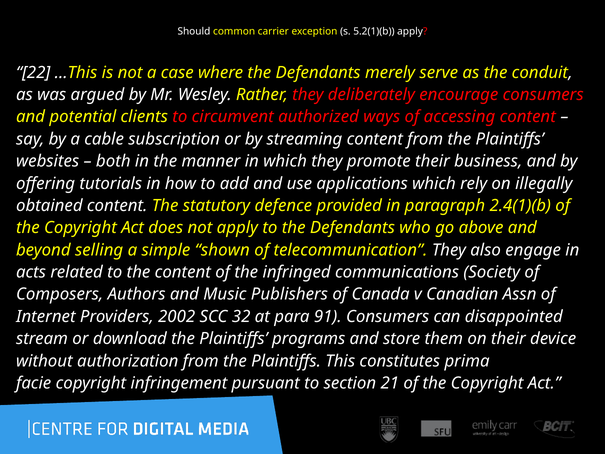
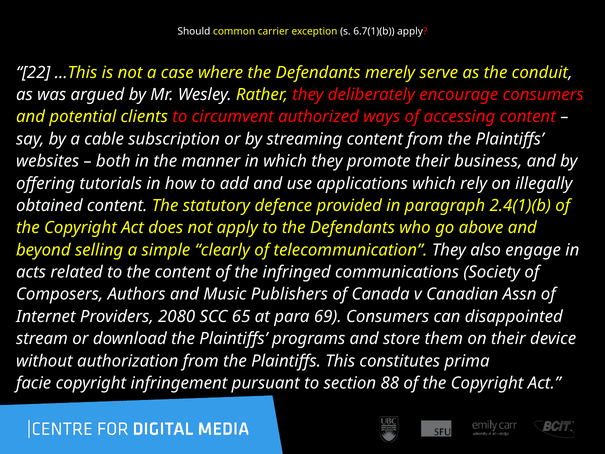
5.2(1)(b: 5.2(1)(b -> 6.7(1)(b (374, 32)
shown: shown -> clearly (222, 250)
2002: 2002 -> 2080 (177, 316)
32: 32 -> 65 (241, 316)
91: 91 -> 69 (328, 316)
21: 21 -> 88 (390, 383)
